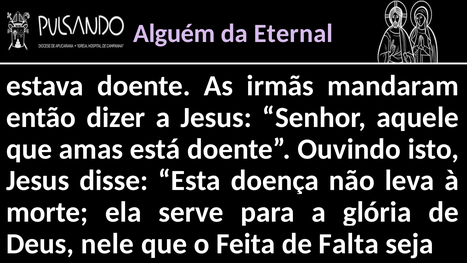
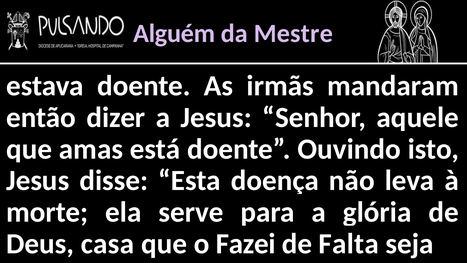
Eternal: Eternal -> Mestre (293, 33)
nele: nele -> casa (107, 243)
Feita: Feita -> Fazei (246, 243)
